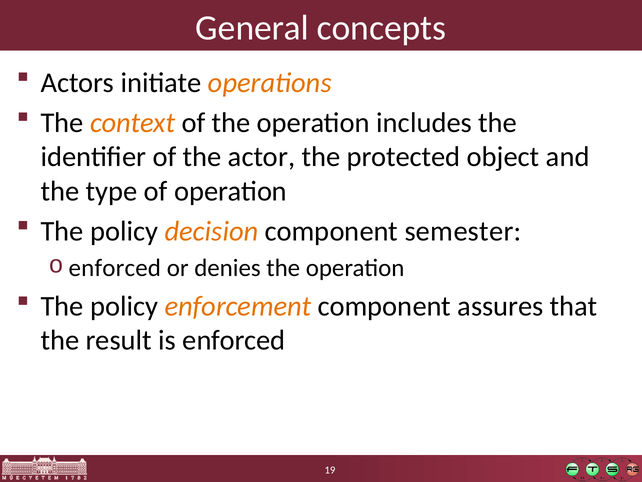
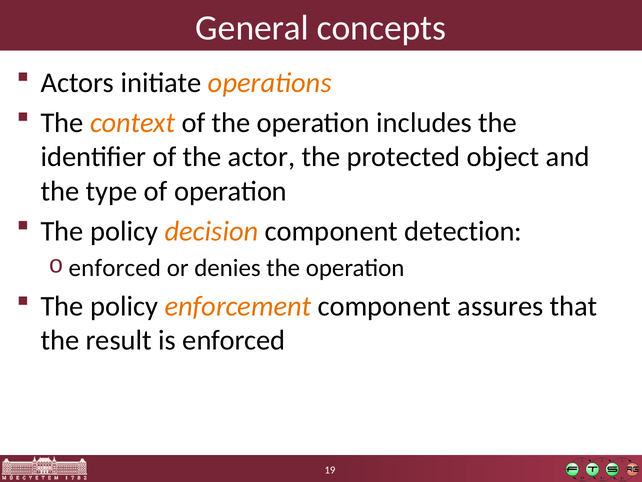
semester: semester -> detection (463, 231)
